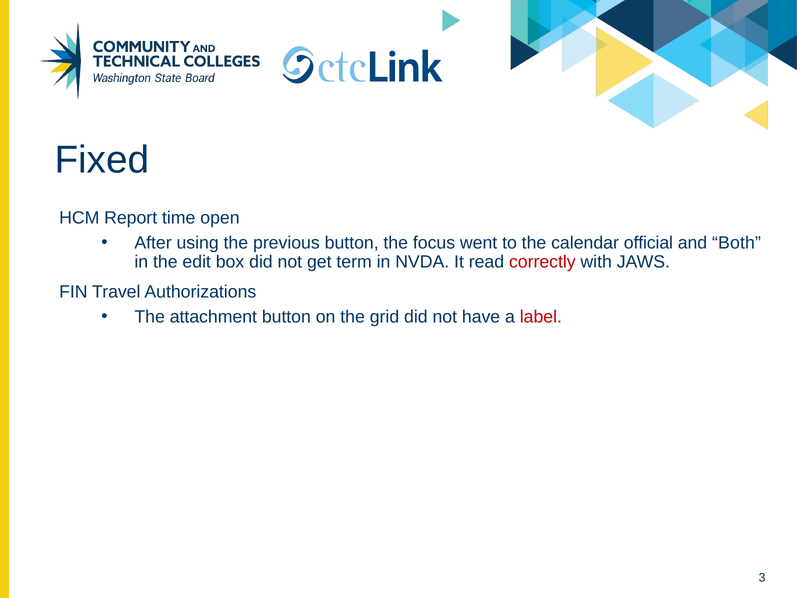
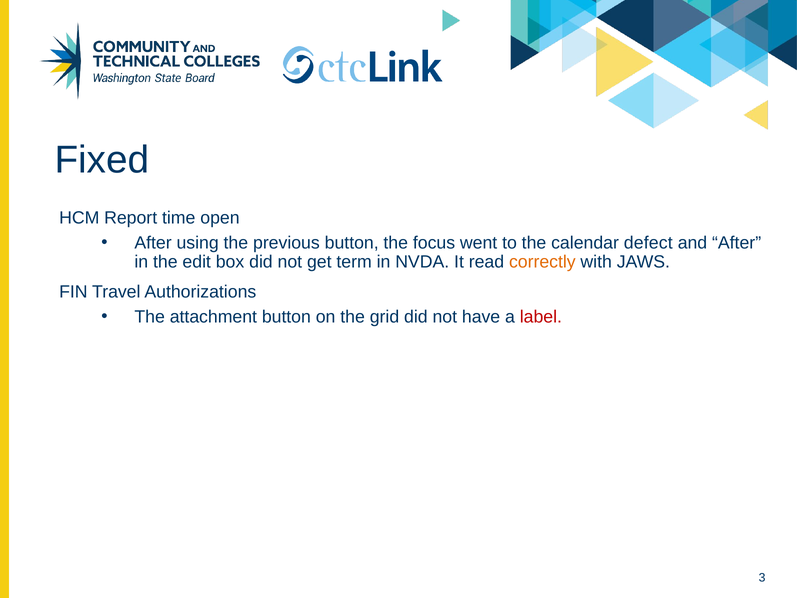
official: official -> defect (648, 243)
and Both: Both -> After (737, 243)
correctly colour: red -> orange (542, 262)
